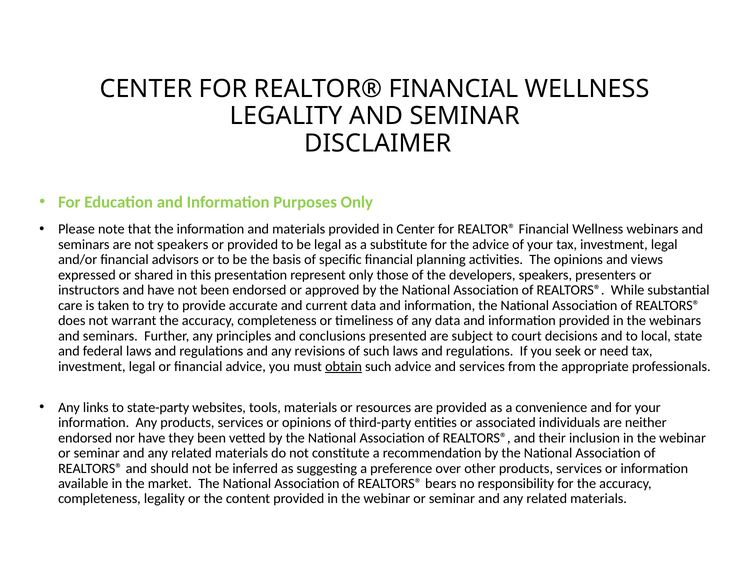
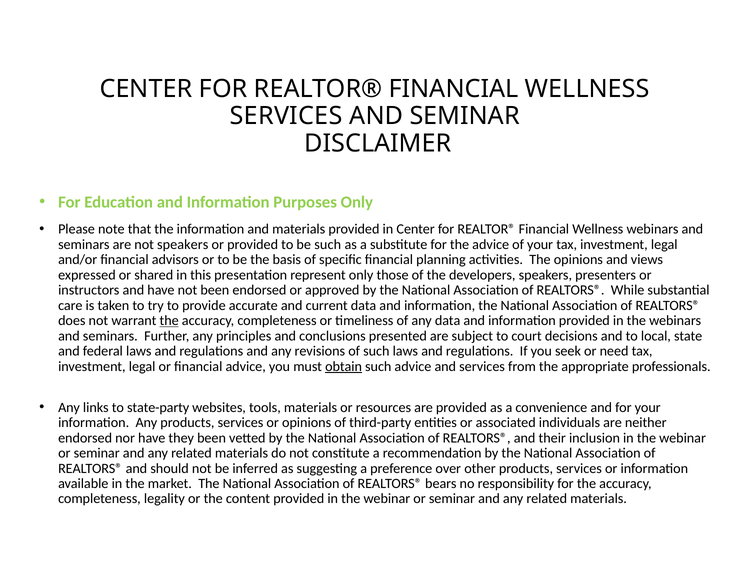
LEGALITY: LEGALITY -> SERVICES (286, 116)
be legal: legal -> such (328, 244)
the underline: none -> present (169, 321)
